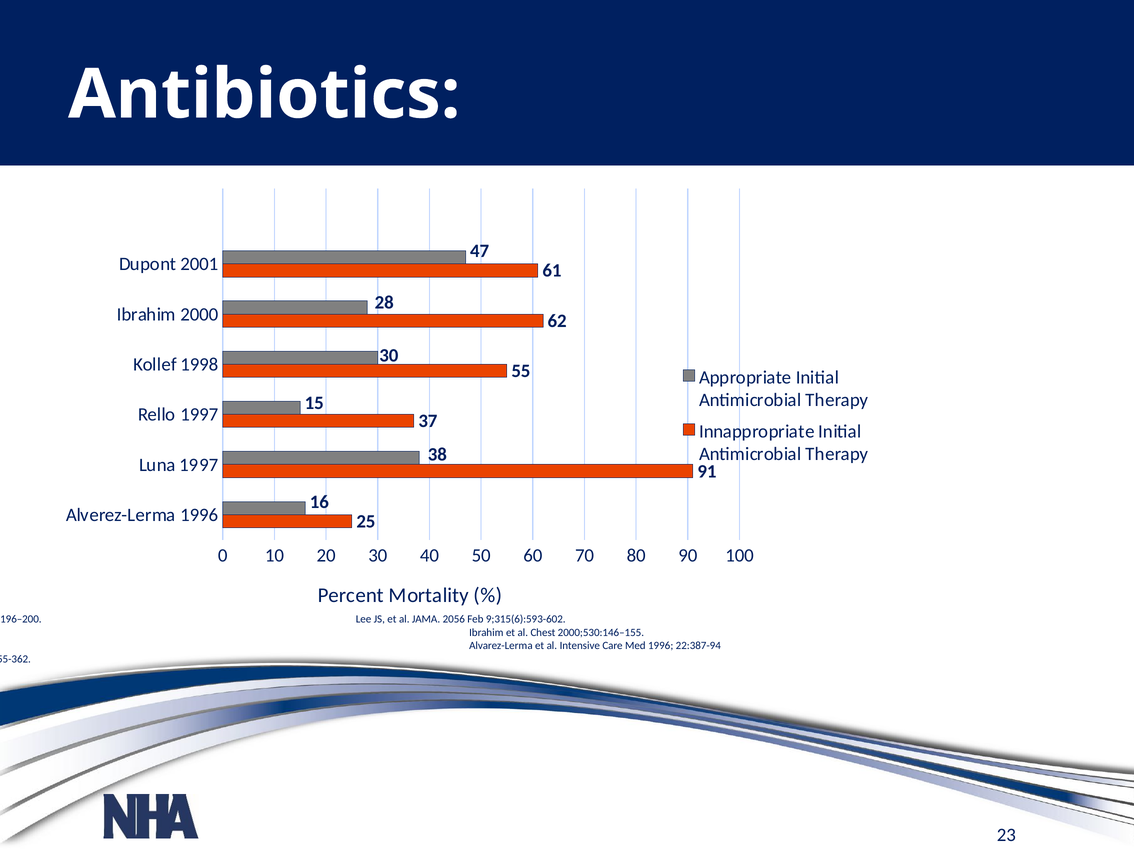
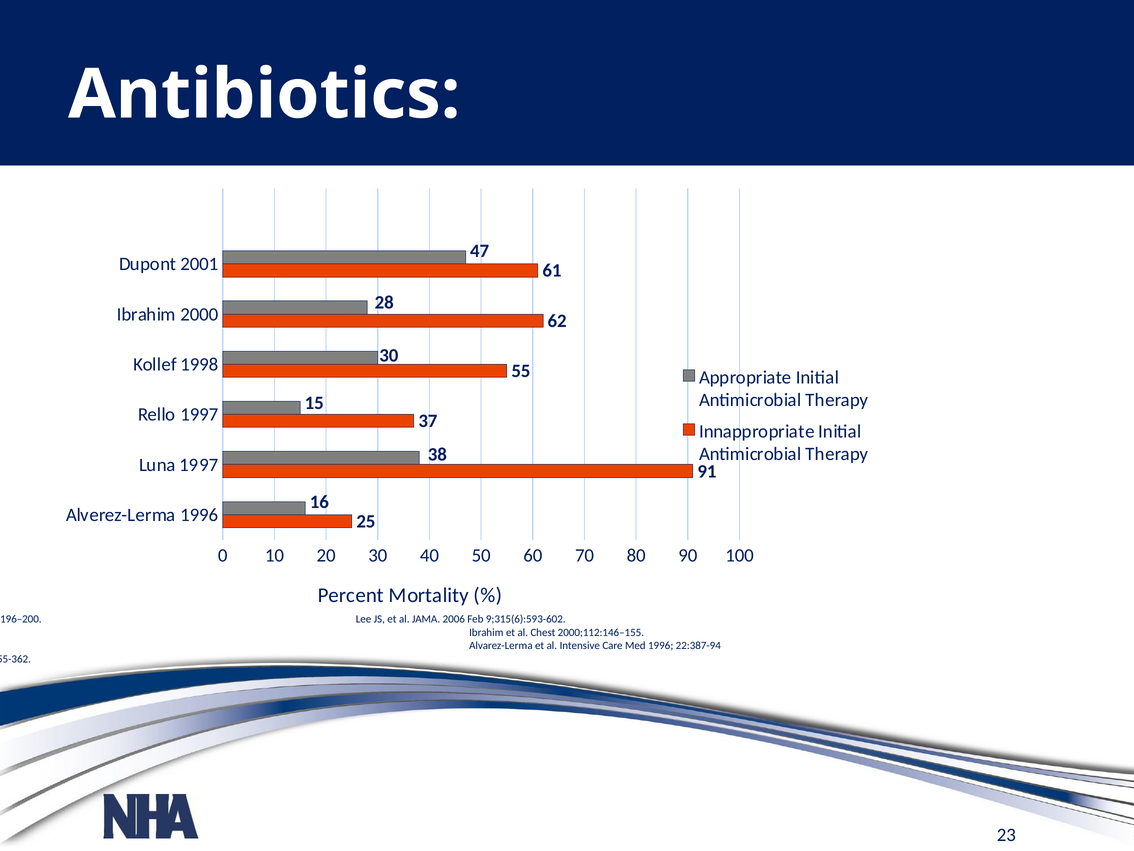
2056: 2056 -> 2006 (454, 619)
2000;530:146–155: 2000;530:146–155 -> 2000;112:146–155 (601, 632)
